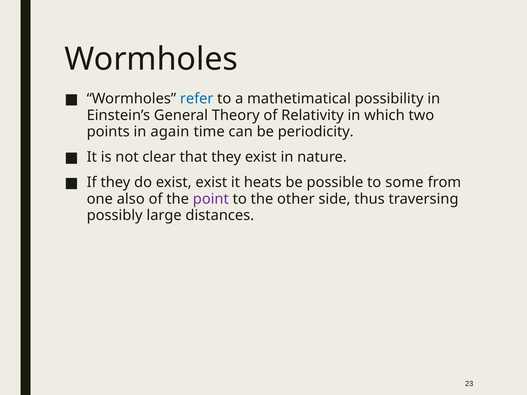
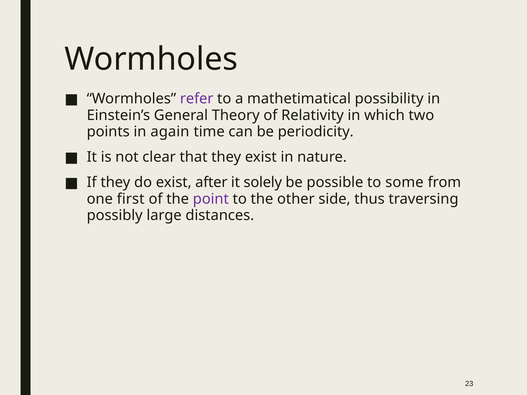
refer colour: blue -> purple (197, 99)
exist exist: exist -> after (211, 182)
heats: heats -> solely (263, 182)
also: also -> first (131, 199)
